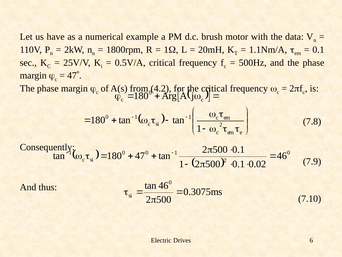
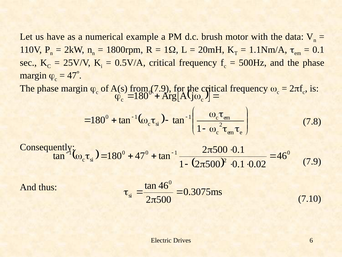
from 4.2: 4.2 -> 7.9 (161, 88)
